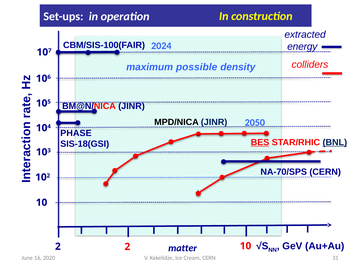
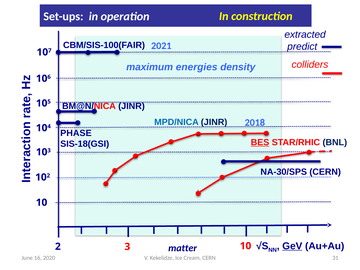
2024: 2024 -> 2021 (161, 46)
energy: energy -> predict (302, 46)
possible: possible -> energies (197, 67)
MPD/NICA colour: black -> blue (176, 122)
2050: 2050 -> 2018 (255, 122)
BNL underline: present -> none (335, 142)
NA-70/SPS: NA-70/SPS -> NA-30/SPS (284, 172)
2 2: 2 -> 3 (127, 247)
GeV underline: none -> present (292, 246)
